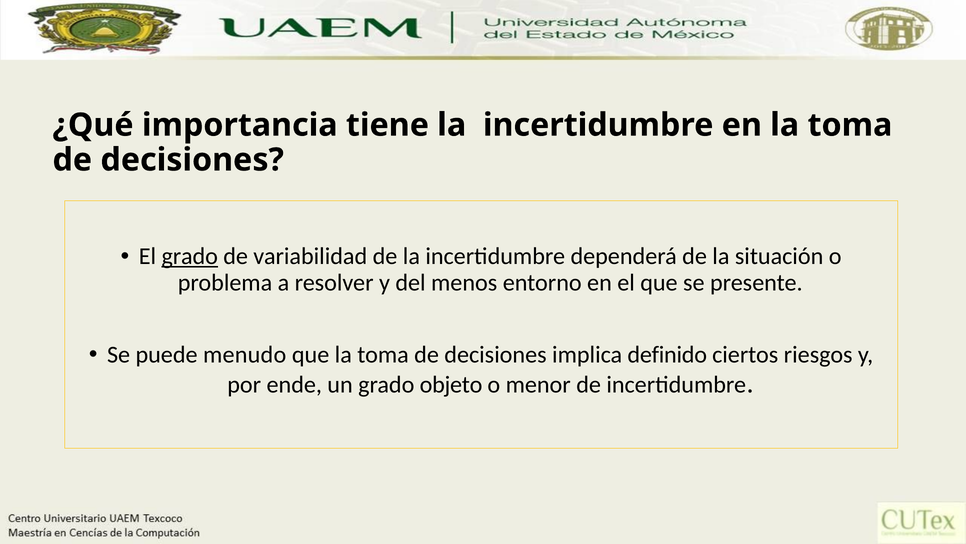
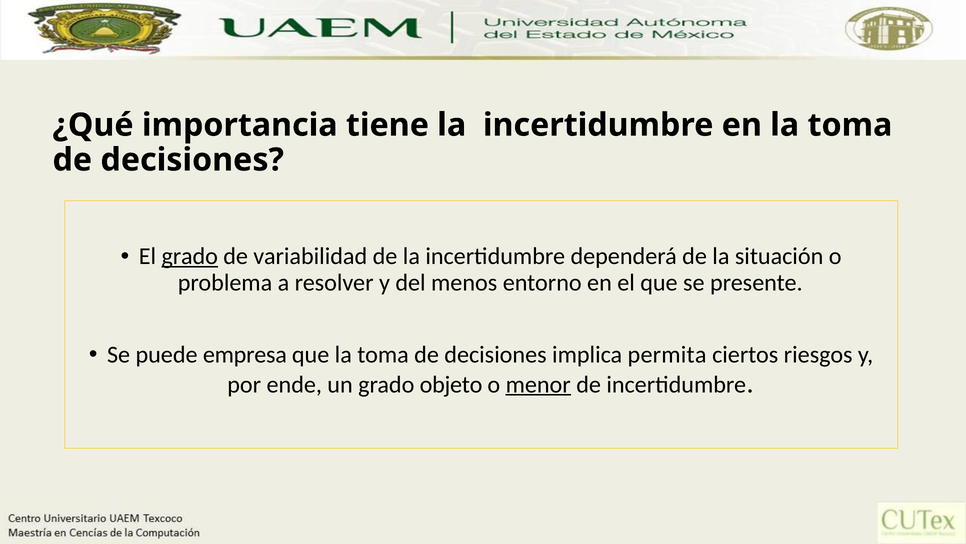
menudo: menudo -> empresa (245, 355)
definido: definido -> permita (667, 355)
menor underline: none -> present (538, 384)
